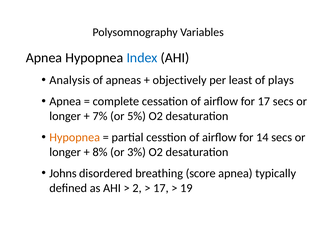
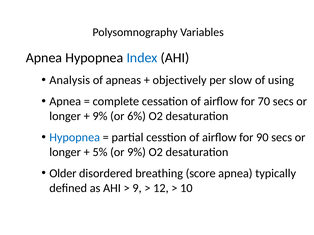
least: least -> slow (240, 80)
plays: plays -> using (281, 80)
for 17: 17 -> 70 (264, 102)
7%: 7% -> 9% (100, 116)
5%: 5% -> 6% (137, 116)
Hypopnea colour: orange -> blue (75, 138)
14: 14 -> 90 (262, 138)
8%: 8% -> 5% (100, 152)
or 3%: 3% -> 9% (137, 152)
Johns: Johns -> Older (63, 174)
2: 2 -> 9 (137, 188)
17: 17 -> 12 (161, 188)
19: 19 -> 10 (186, 188)
